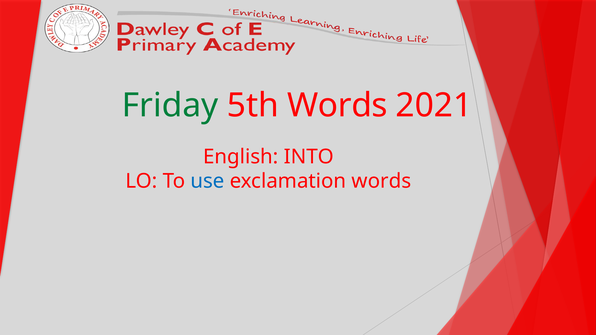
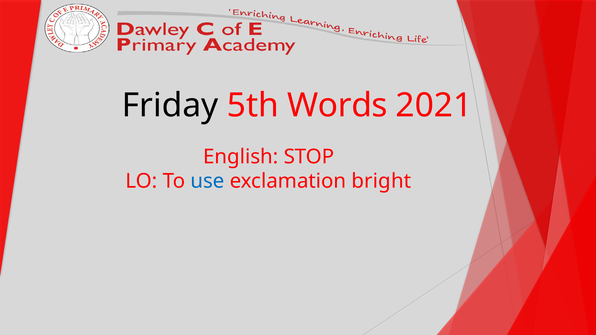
Friday colour: green -> black (170, 106)
INTO: INTO -> STOP (309, 157)
exclamation words: words -> bright (381, 181)
